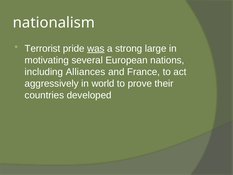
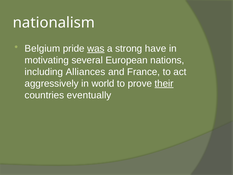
Terrorist: Terrorist -> Belgium (42, 48)
large: large -> have (156, 48)
their underline: none -> present (164, 83)
developed: developed -> eventually (89, 95)
